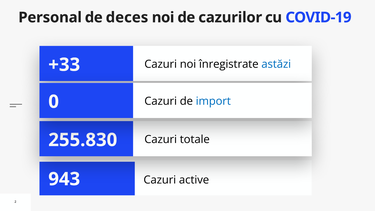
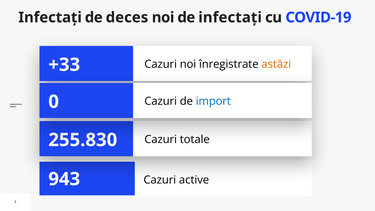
Personal: Personal -> Infectați (50, 17)
de cazurilor: cazurilor -> infectați (230, 17)
astăzi colour: blue -> orange (276, 64)
